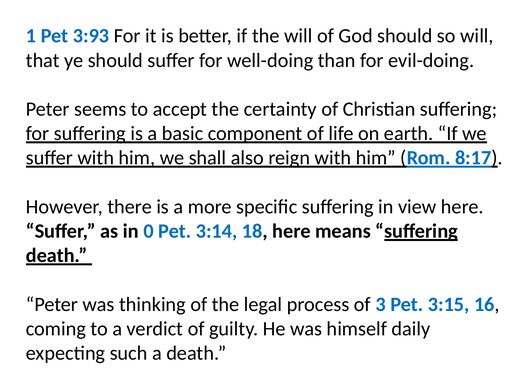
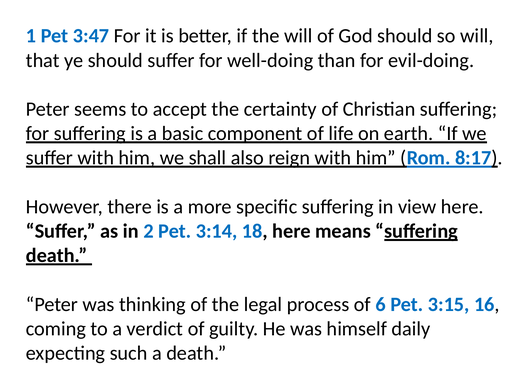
3:93: 3:93 -> 3:47 (91, 36)
0: 0 -> 2 (149, 231)
3: 3 -> 6 (381, 304)
